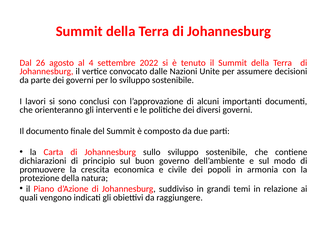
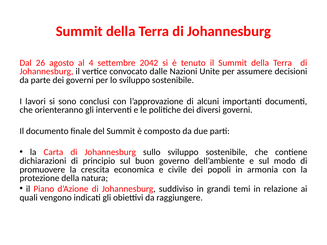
2022: 2022 -> 2042 (149, 63)
